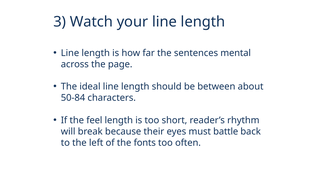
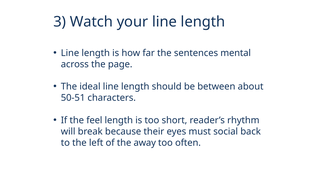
50-84: 50-84 -> 50-51 (73, 98)
battle: battle -> social (226, 131)
fonts: fonts -> away (145, 143)
